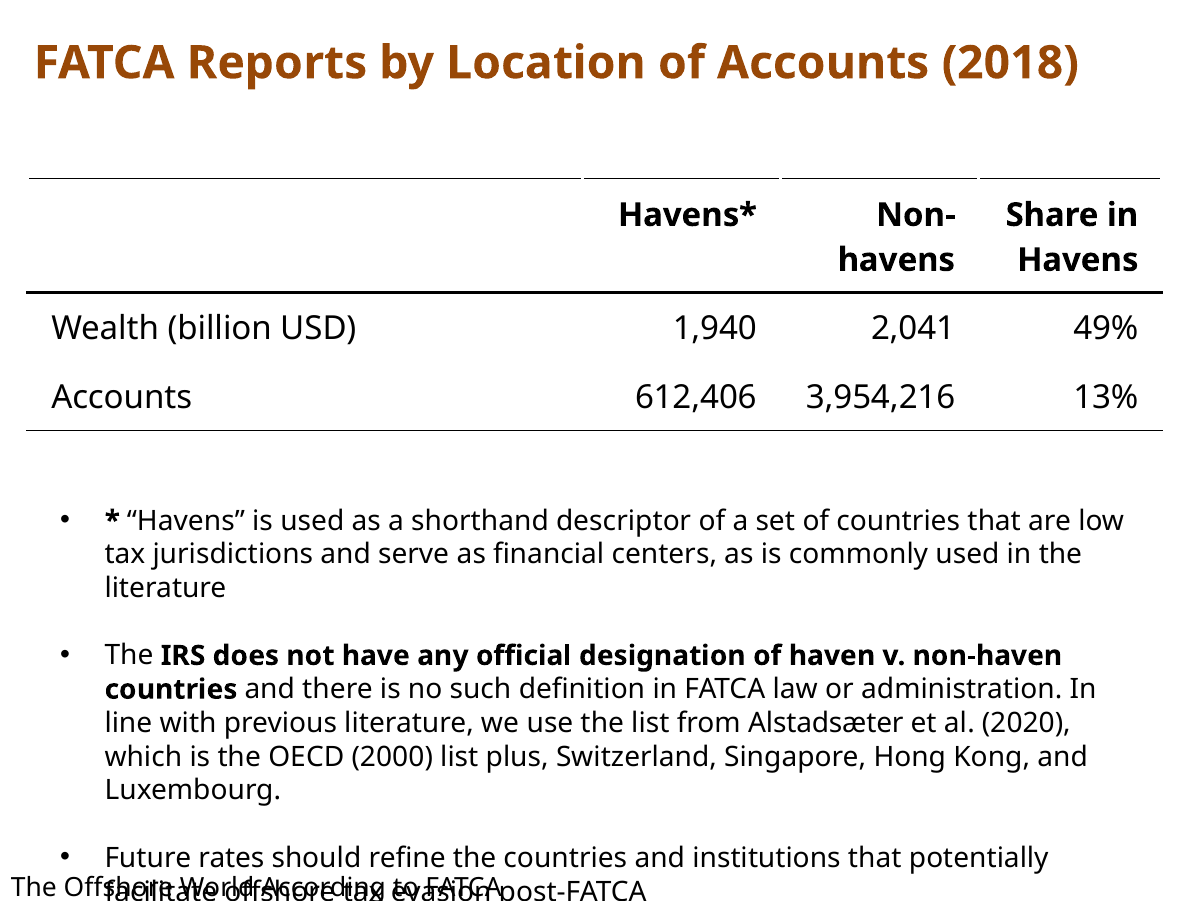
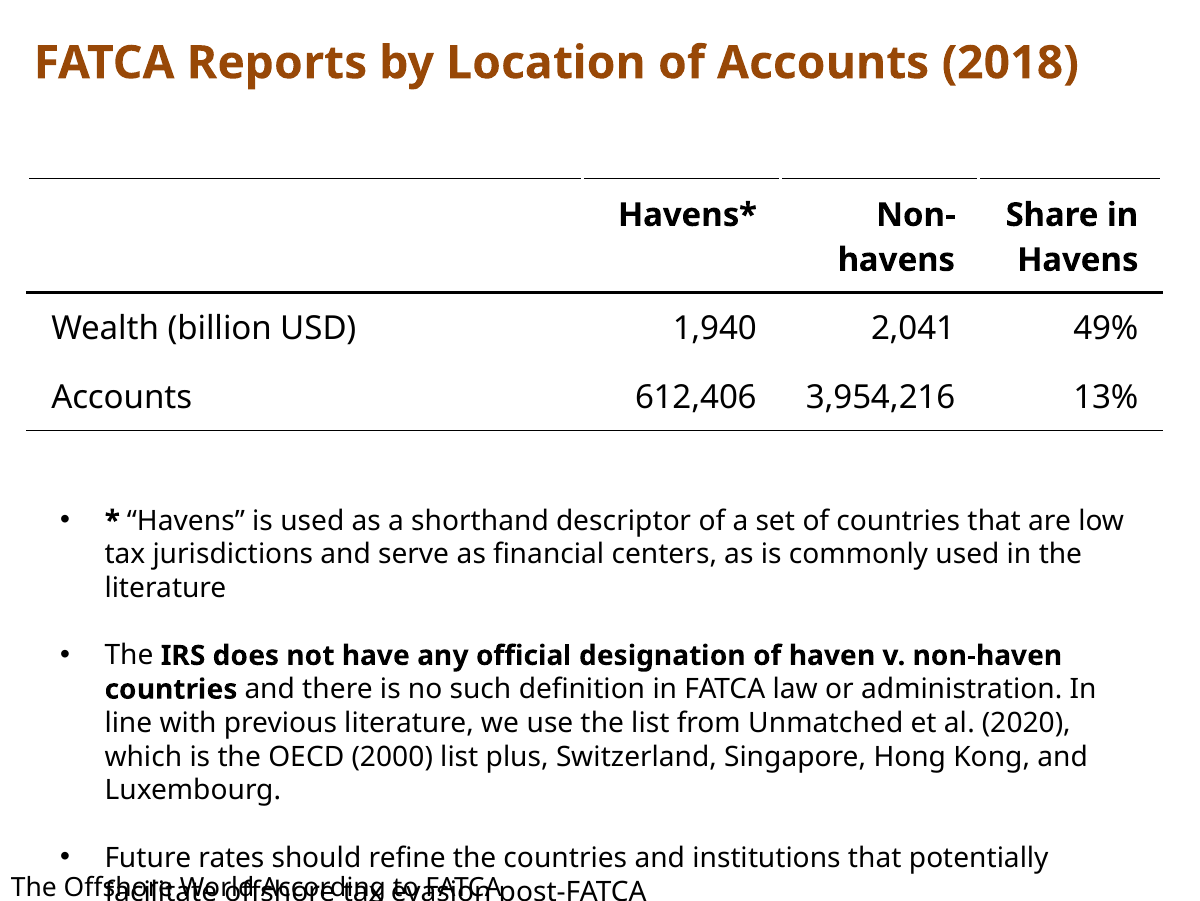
Alstadsæter: Alstadsæter -> Unmatched (826, 723)
